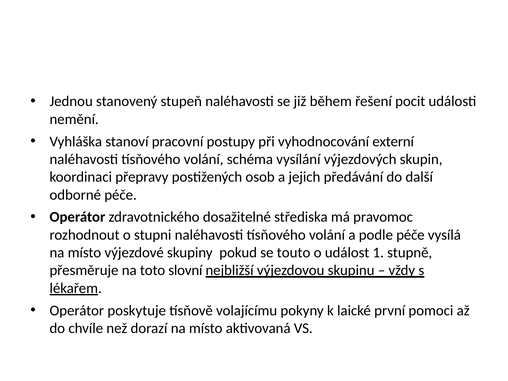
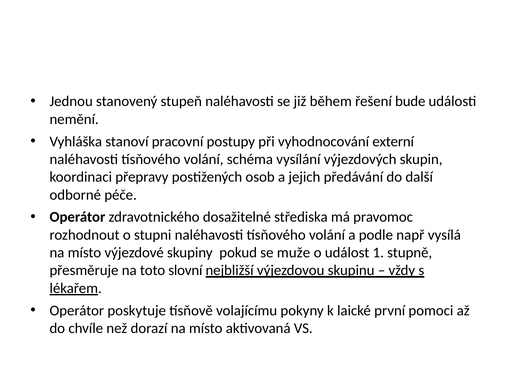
pocit: pocit -> bude (410, 101)
podle péče: péče -> např (410, 235)
touto: touto -> muže (294, 253)
